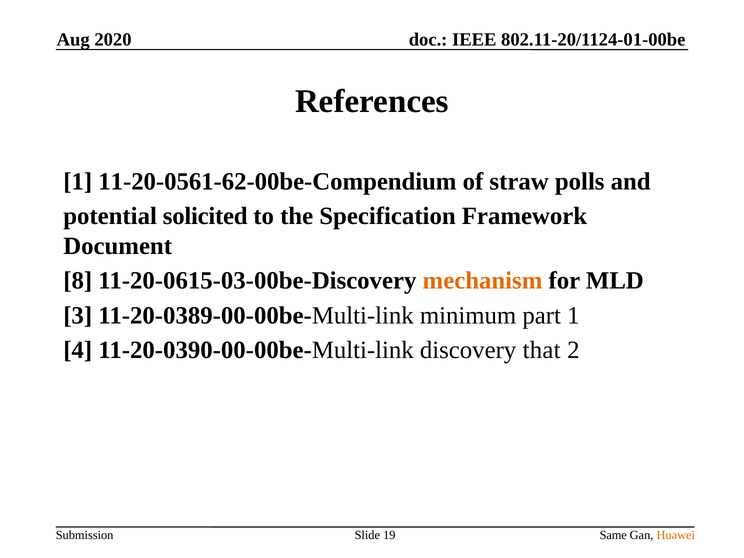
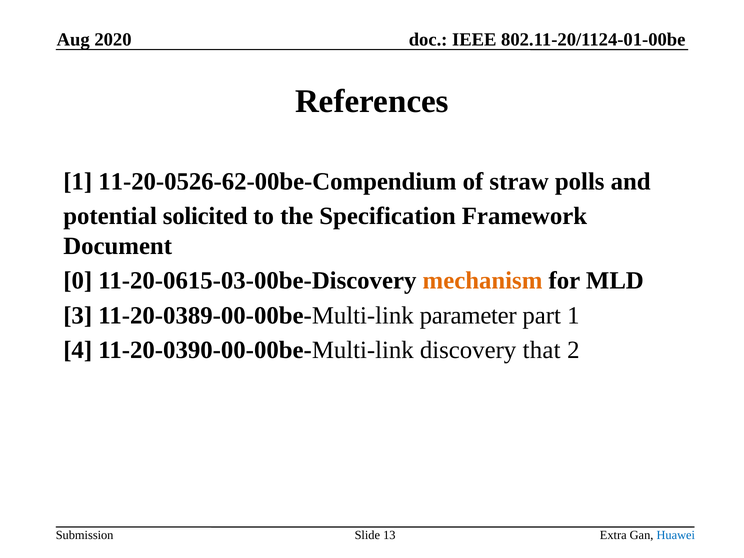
11-20-0561-62-00be-Compendium: 11-20-0561-62-00be-Compendium -> 11-20-0526-62-00be-Compendium (277, 182)
8: 8 -> 0 (78, 281)
minimum: minimum -> parameter (468, 315)
Same: Same -> Extra (613, 535)
Huawei colour: orange -> blue (676, 535)
19: 19 -> 13 (389, 535)
